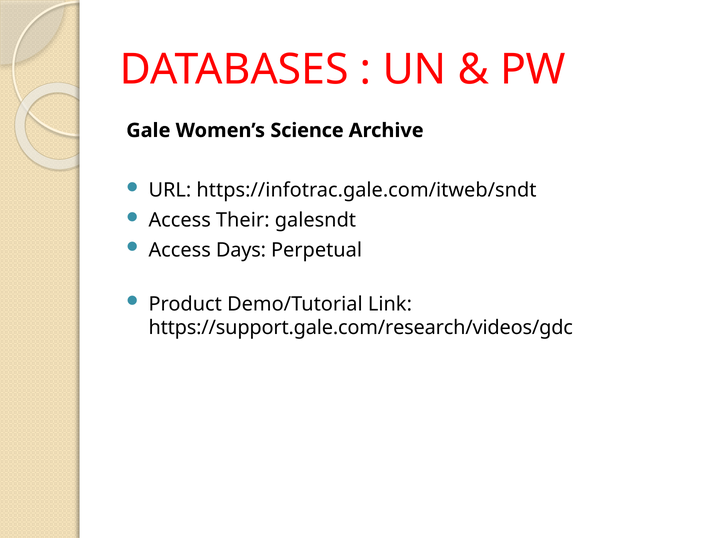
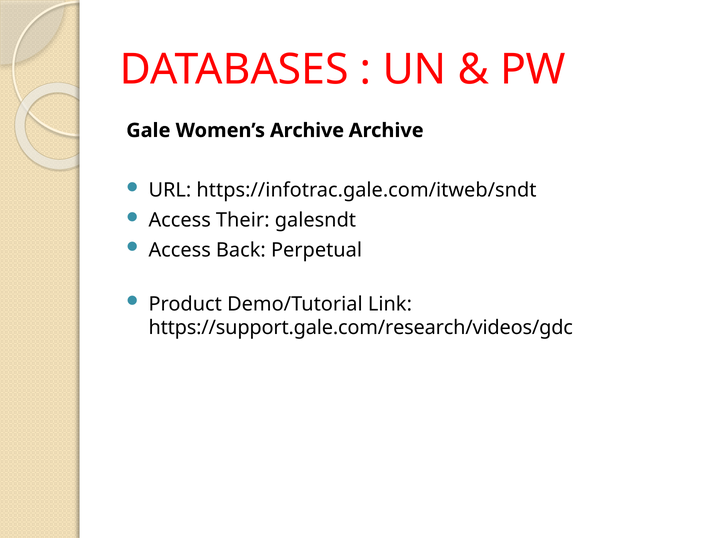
Women’s Science: Science -> Archive (307, 131)
Days: Days -> Back (241, 250)
